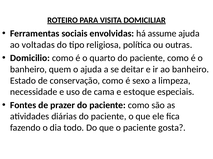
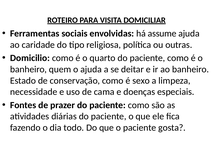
voltadas: voltadas -> caridade (38, 45)
estoque: estoque -> doenças (139, 92)
